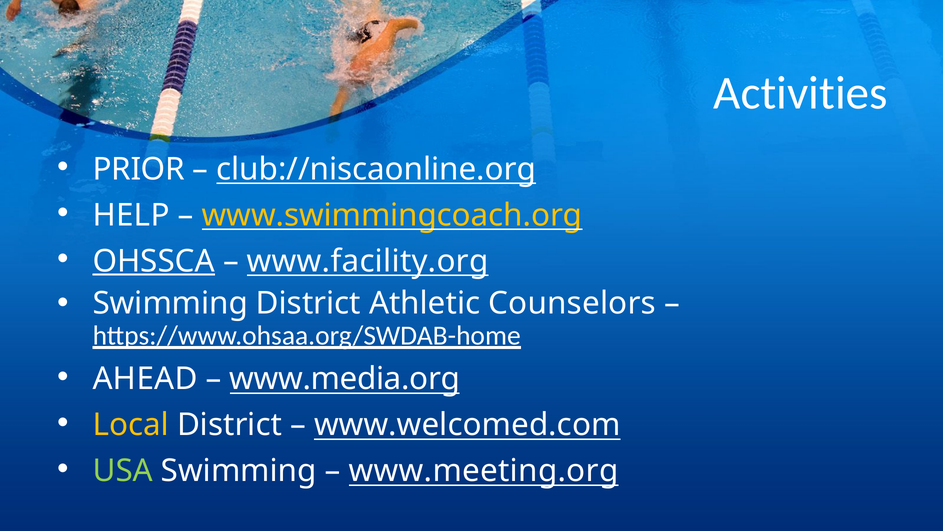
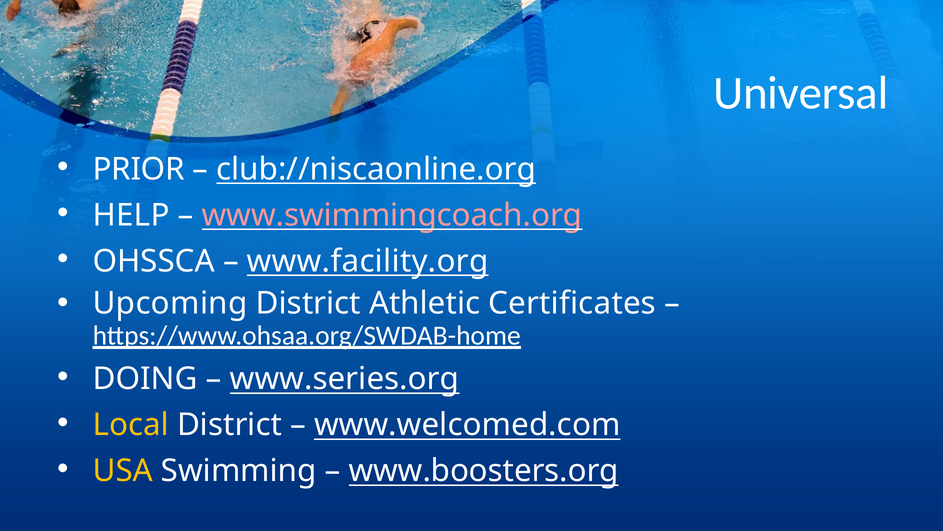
Activities: Activities -> Universal (801, 93)
www.swimmingcoach.org colour: yellow -> pink (392, 215)
OHSSCA underline: present -> none (154, 261)
Swimming: Swimming -> Upcoming (170, 303)
Counselors: Counselors -> Certificates (572, 303)
AHEAD: AHEAD -> DOING (145, 378)
www.media.org: www.media.org -> www.series.org (345, 378)
USA colour: light green -> yellow (123, 470)
www.meeting.org: www.meeting.org -> www.boosters.org (484, 470)
